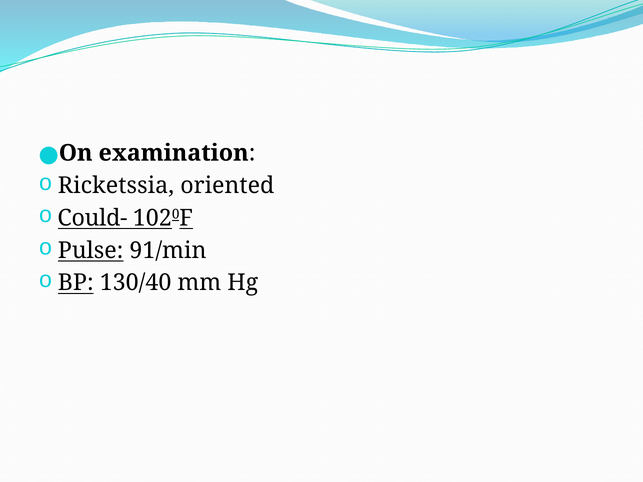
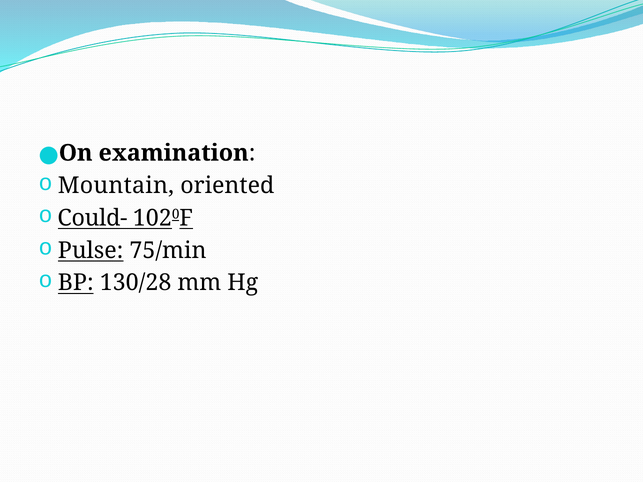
Ricketssia: Ricketssia -> Mountain (116, 186)
91/min: 91/min -> 75/min (168, 251)
130/40: 130/40 -> 130/28 (136, 283)
